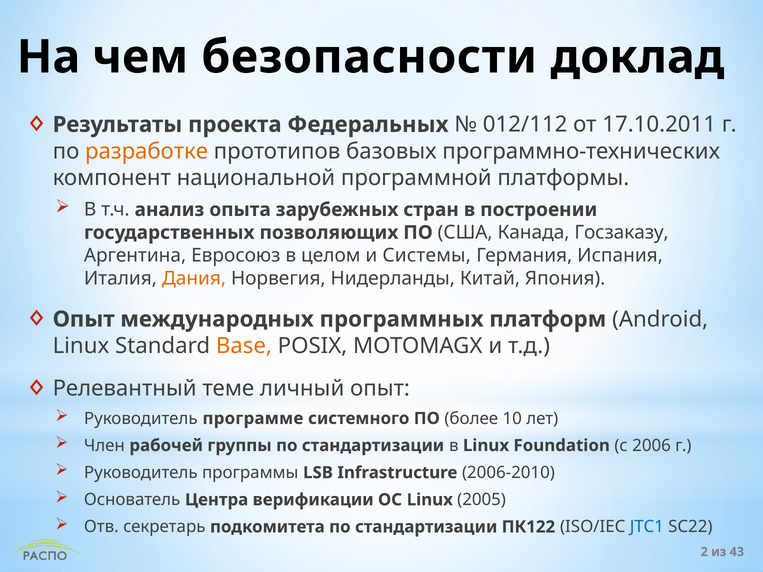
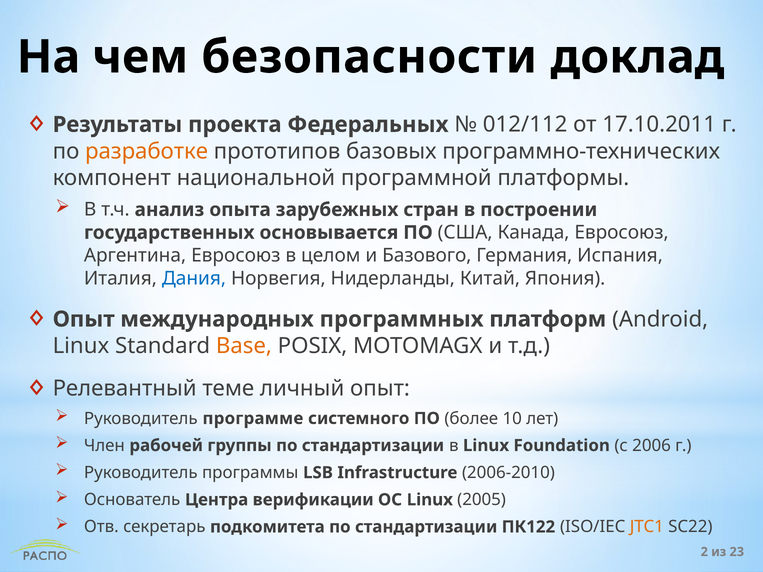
позволяющих: позволяющих -> основывается (329, 233)
Канада Госзаказу: Госзаказу -> Евросоюз (622, 233)
Системы: Системы -> Базового (427, 256)
Дания colour: orange -> blue (194, 278)
JTC1 colour: blue -> orange (647, 527)
43: 43 -> 23 (737, 552)
